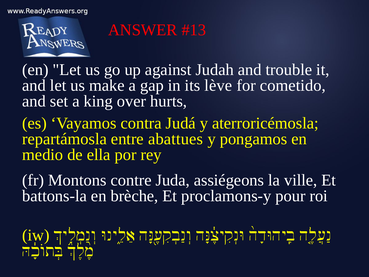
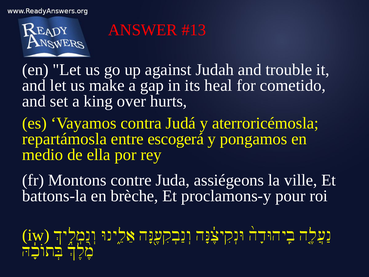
lève: lève -> heal (218, 85)
abattues: abattues -> escogerá (176, 139)
